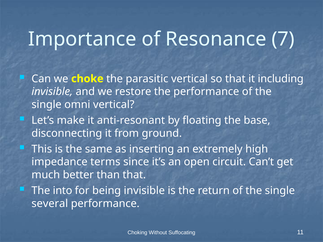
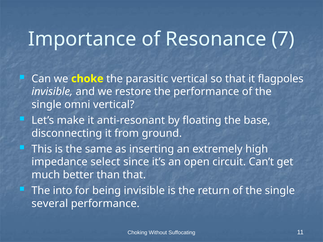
including: including -> flagpoles (281, 79)
terms: terms -> select (105, 162)
